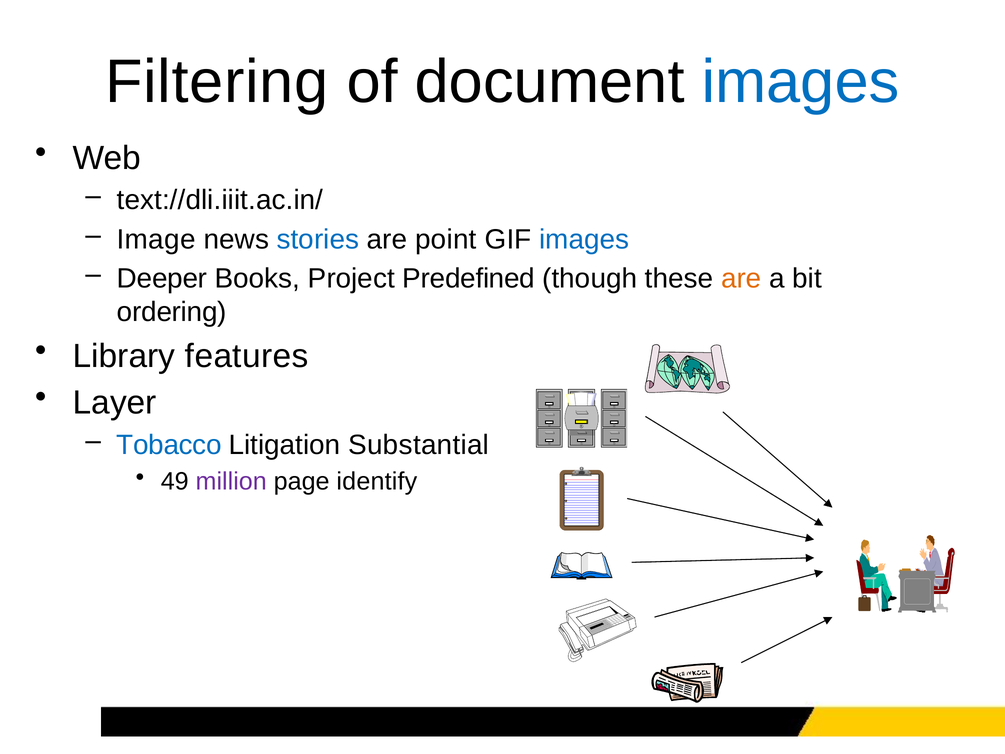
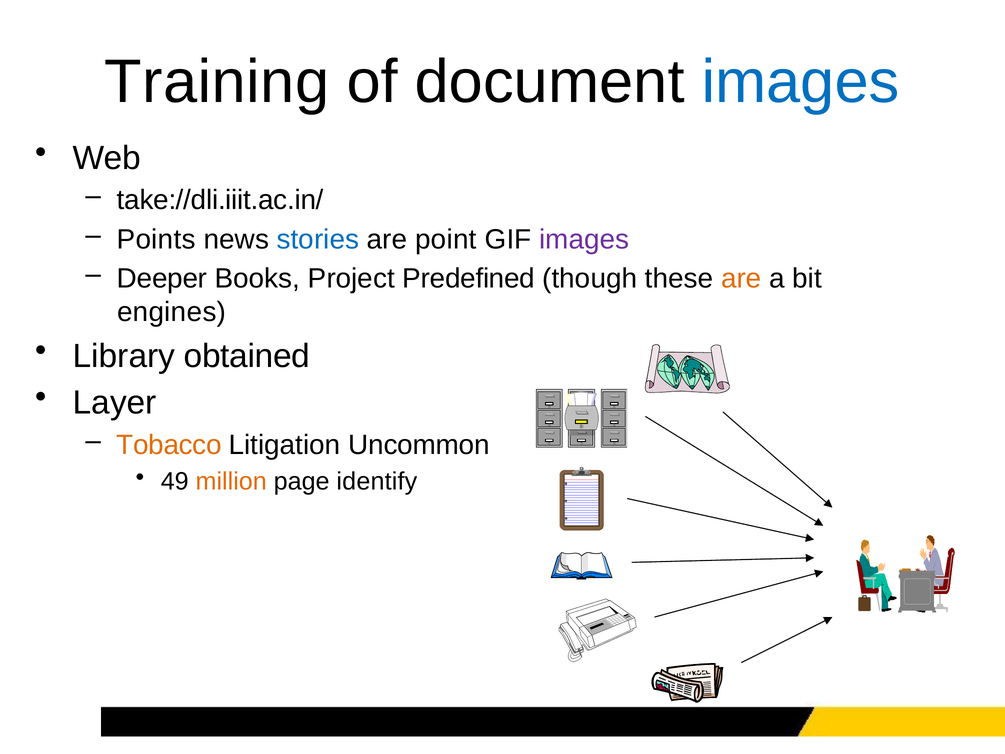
Filtering: Filtering -> Training (217, 82)
text://dli.iiit.ac.in/: text://dli.iiit.ac.in/ -> take://dli.iiit.ac.in/ (220, 200)
Image: Image -> Points (156, 239)
images colour: blue -> purple (584, 239)
ordering: ordering -> engines (172, 312)
features: features -> obtained (247, 356)
Tobacco colour: blue -> orange (169, 445)
Substantial: Substantial -> Uncommon (419, 445)
million colour: purple -> orange (231, 481)
